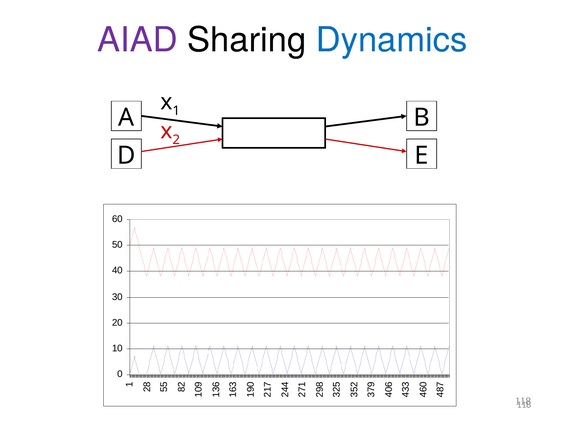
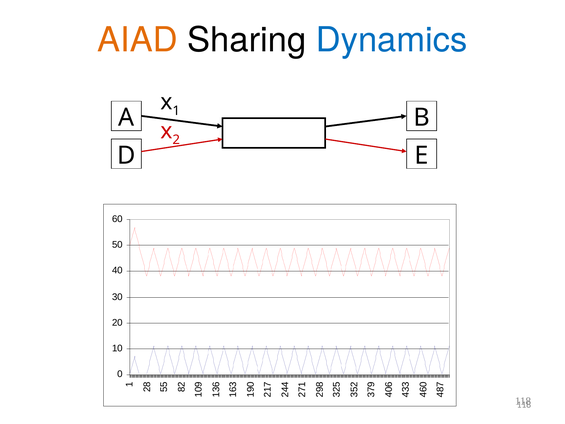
AIAD colour: purple -> orange (137, 40)
